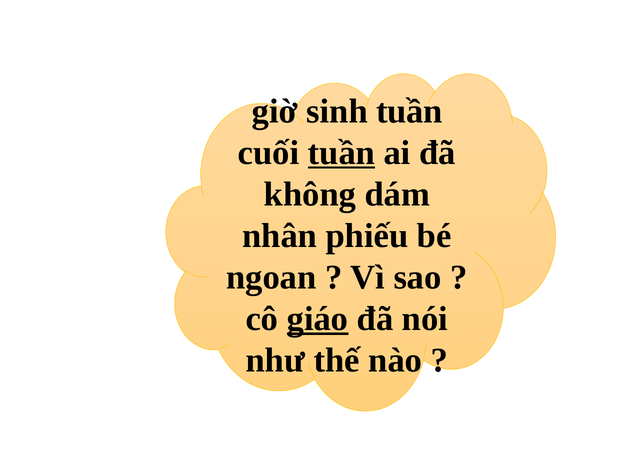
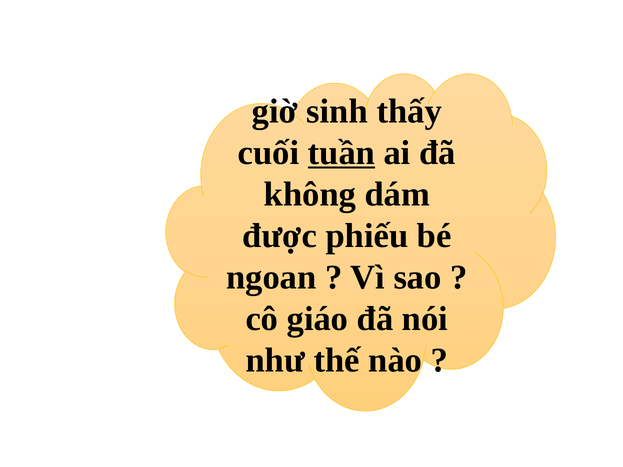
sinh tuần: tuần -> thấy (409, 111)
nhân: nhân -> được (280, 236)
giáo underline: present -> none (318, 319)
